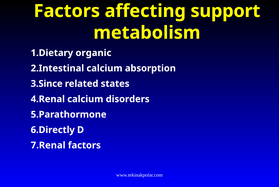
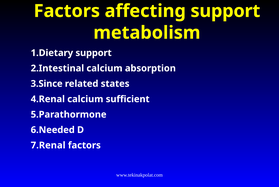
1.Dietary organic: organic -> support (94, 53)
disorders: disorders -> sufficient (128, 99)
6.Directly: 6.Directly -> 6.Needed (53, 130)
